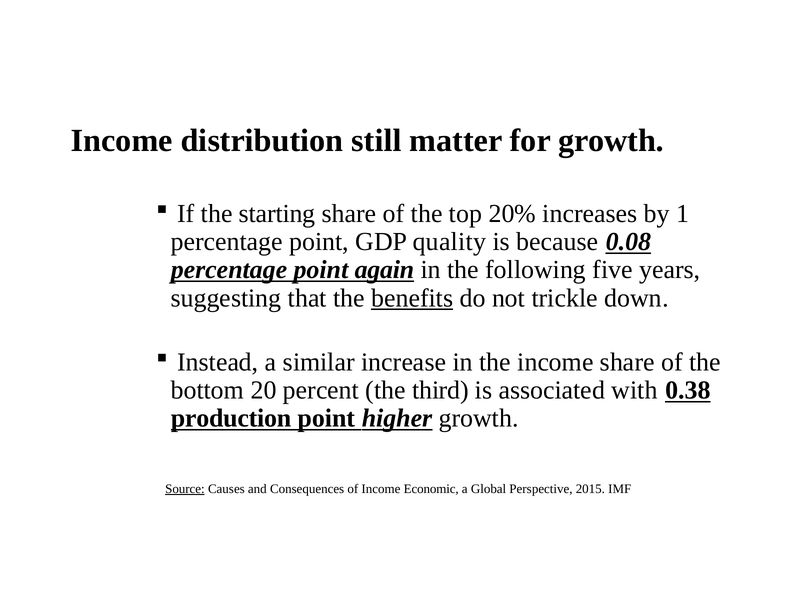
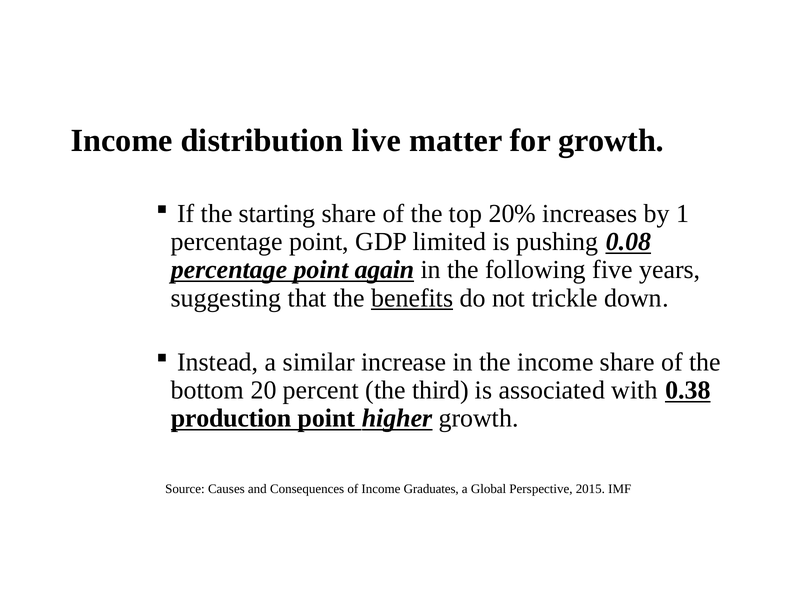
still: still -> live (376, 140)
quality: quality -> limited (449, 242)
because: because -> pushing (557, 242)
Source underline: present -> none (185, 488)
Economic: Economic -> Graduates (431, 488)
